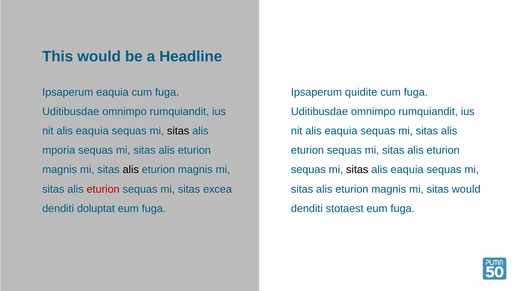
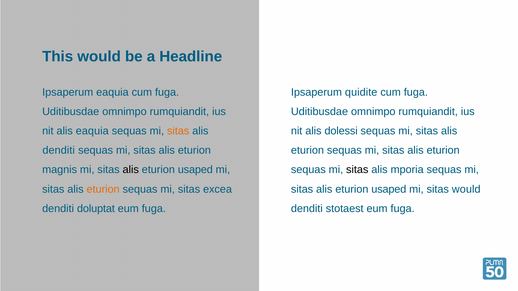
sitas colour: black -> orange (178, 131)
eaquia: eaquia -> dolessi (341, 131)
mporia: mporia -> denditi (59, 151)
magnis: magnis -> usaped (195, 170)
eaquia: eaquia -> mporia (407, 170)
eturion colour: red -> orange (103, 189)
magnis: magnis -> usaped (389, 189)
